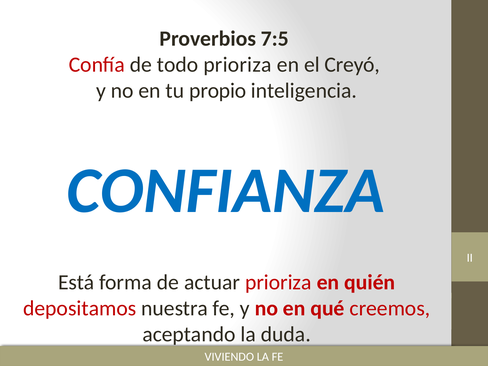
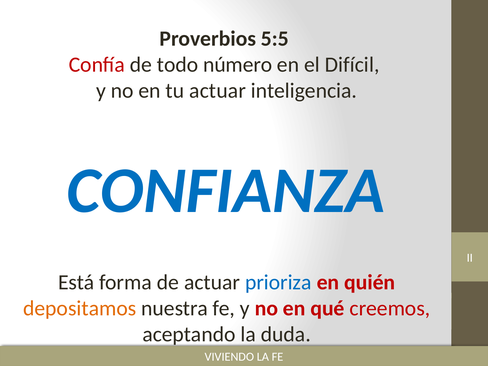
7:5: 7:5 -> 5:5 (275, 39)
todo prioriza: prioriza -> número (238, 65)
Creyó: Creyó -> Difícil (352, 65)
tu propio: propio -> actuar (218, 91)
prioriza colour: red -> blue (278, 282)
depositamos colour: red -> orange (80, 308)
